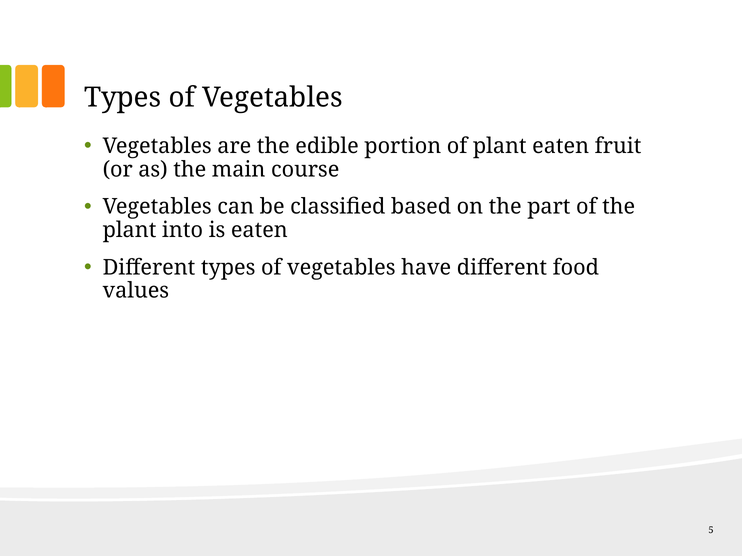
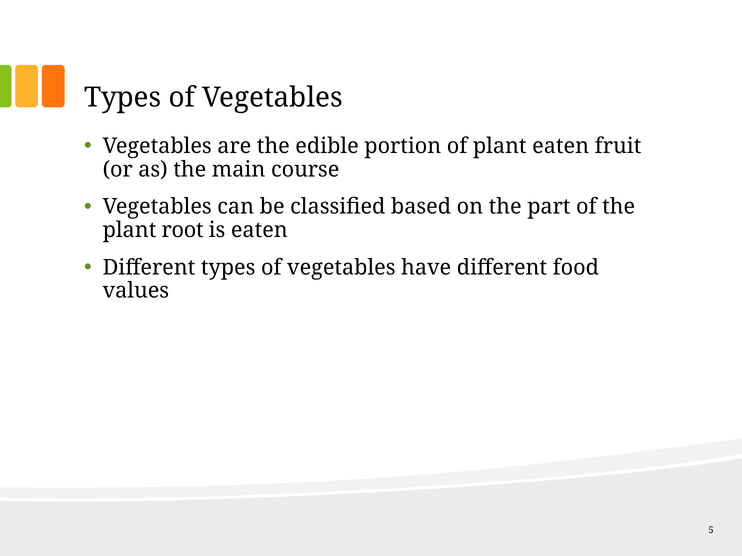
into: into -> root (183, 230)
